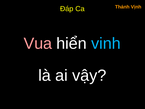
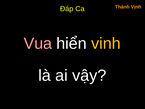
vinh colour: light blue -> yellow (106, 43)
